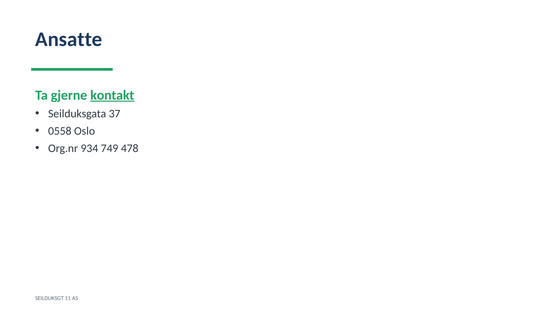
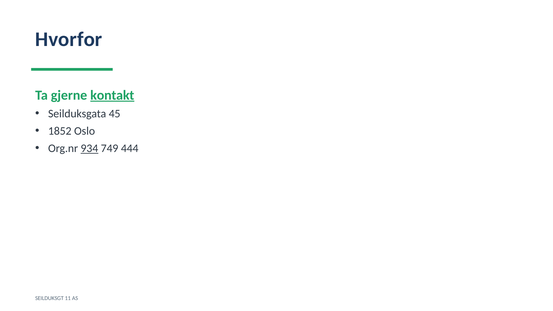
Ansatte: Ansatte -> Hvorfor (69, 39)
37: 37 -> 45 (115, 114)
0558: 0558 -> 1852 (60, 131)
934 underline: none -> present (89, 148)
478: 478 -> 444 (130, 148)
